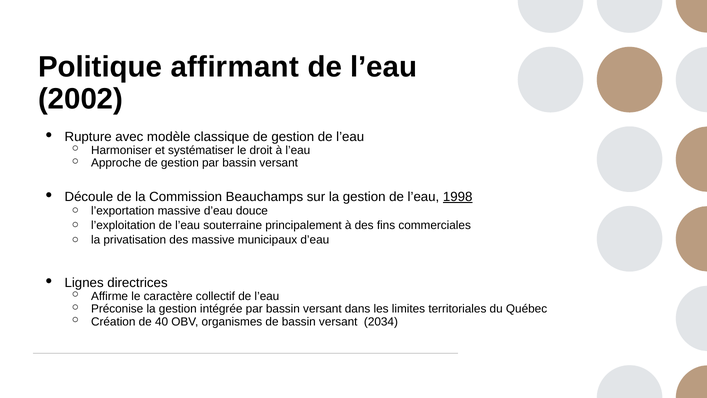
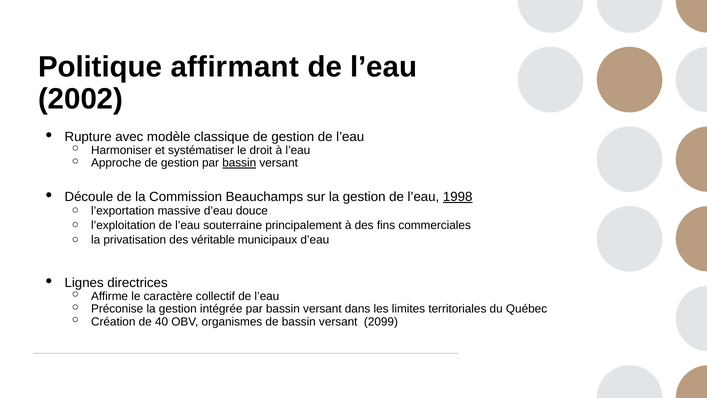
bassin underline: none -> present (239, 163)
des massive: massive -> véritable (213, 240)
2034: 2034 -> 2099 (381, 321)
